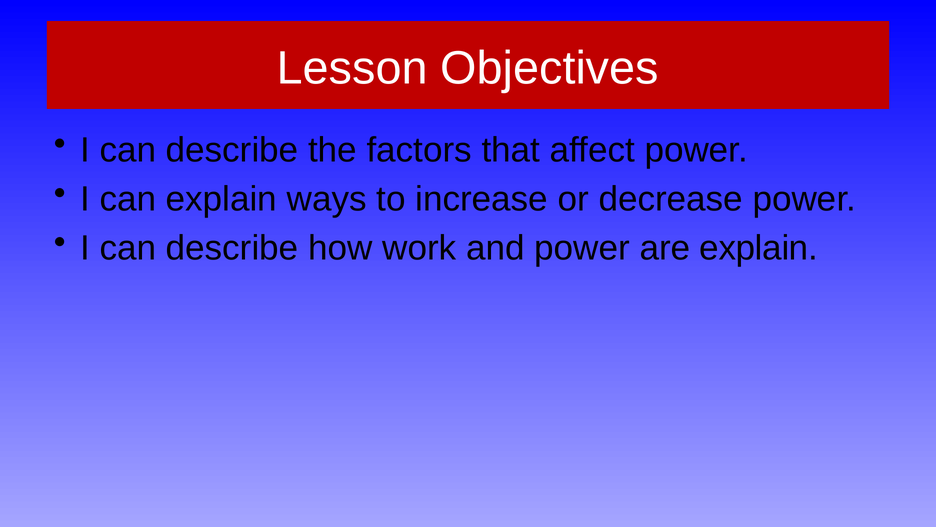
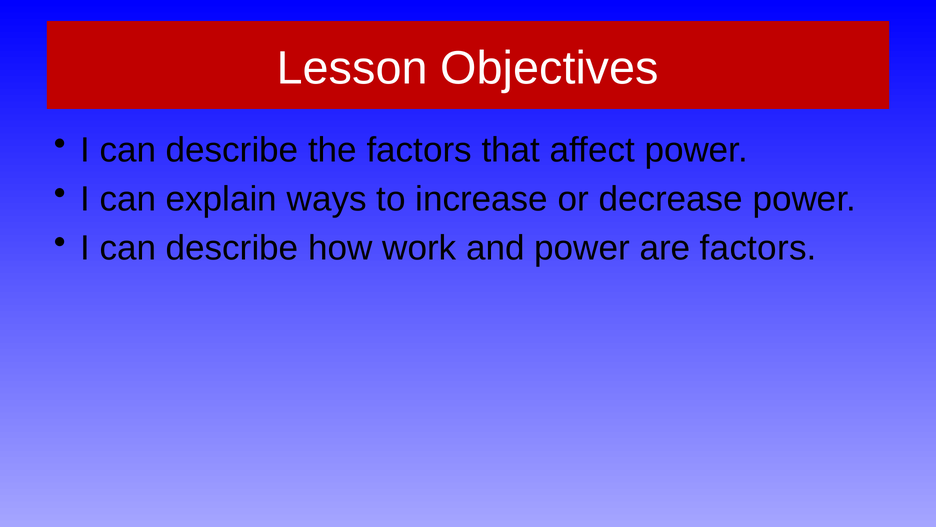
are explain: explain -> factors (758, 248)
